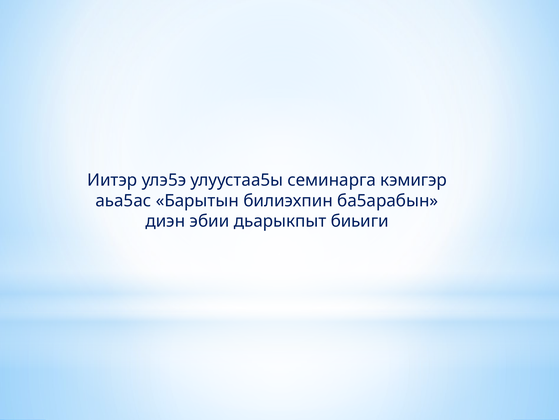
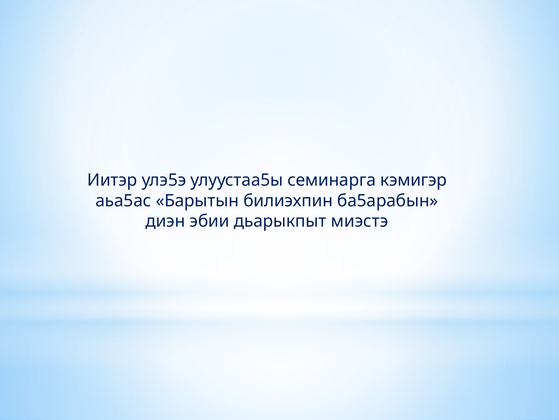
биьиги: биьиги -> миэстэ (360, 221)
